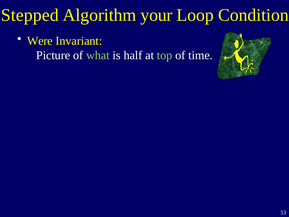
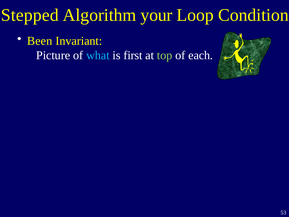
Were: Were -> Been (40, 41)
what colour: light green -> light blue (98, 55)
half: half -> first (133, 55)
time: time -> each (201, 55)
